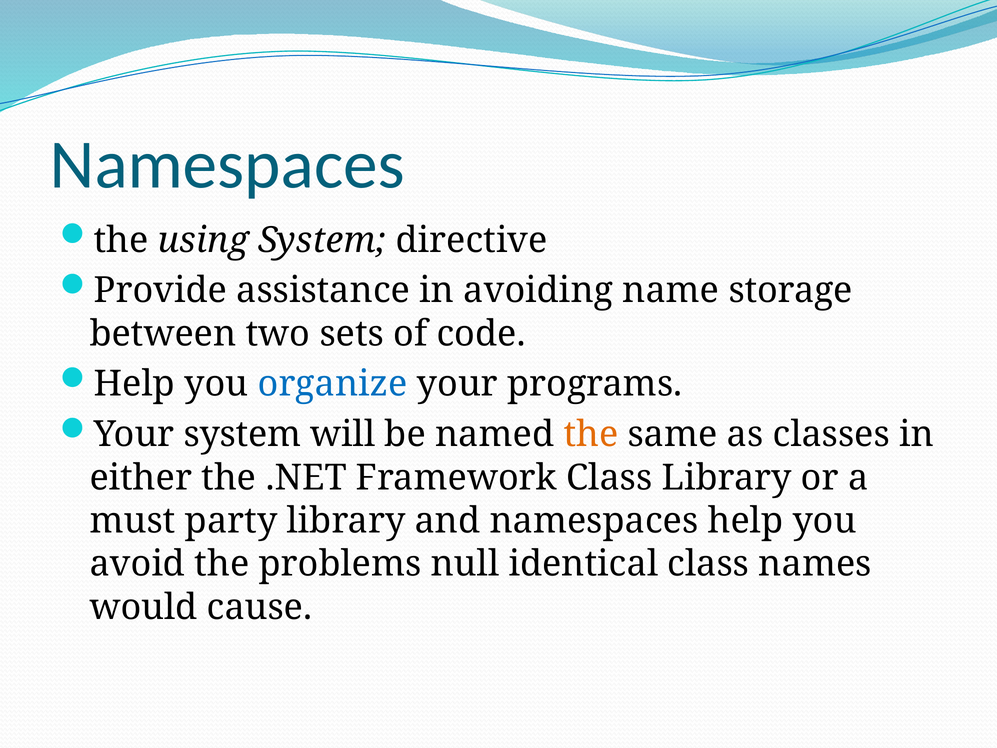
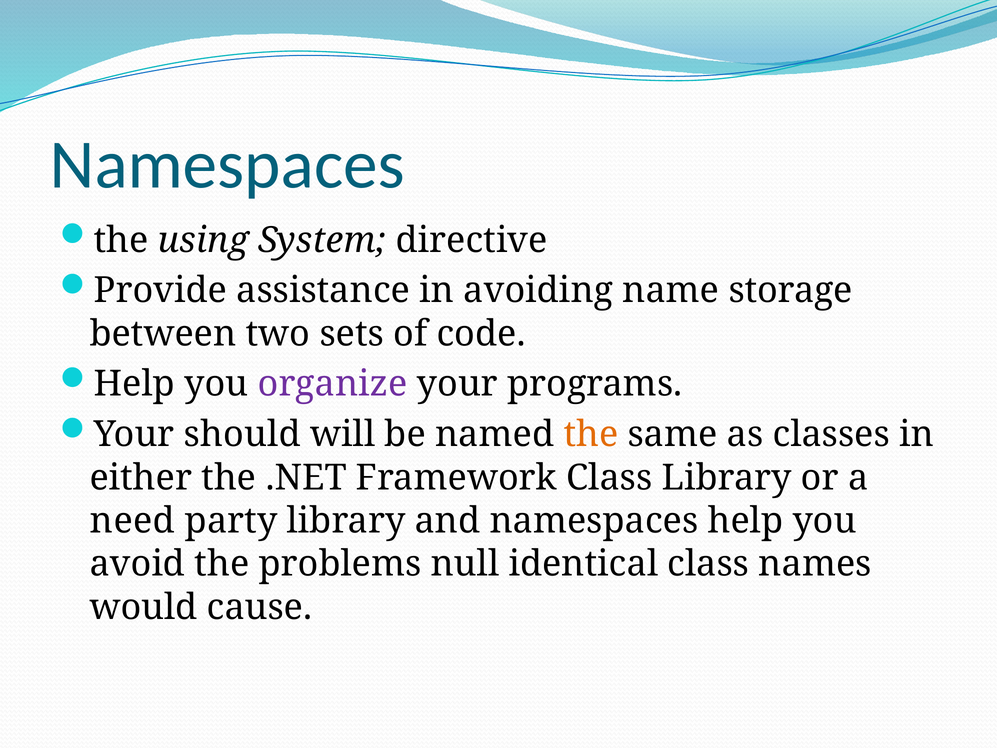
organize colour: blue -> purple (333, 384)
Your system: system -> should (242, 434)
must: must -> need (132, 521)
